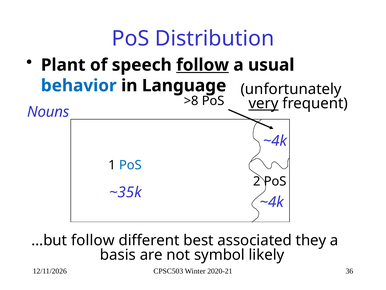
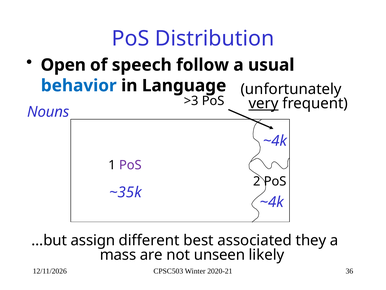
Plant: Plant -> Open (63, 65)
follow underline: present -> none (203, 65)
>8: >8 -> >3 (191, 101)
PoS colour: blue -> purple (130, 165)
…but follow: follow -> assign (93, 240)
basis: basis -> mass (118, 254)
symbol: symbol -> unseen (219, 254)
